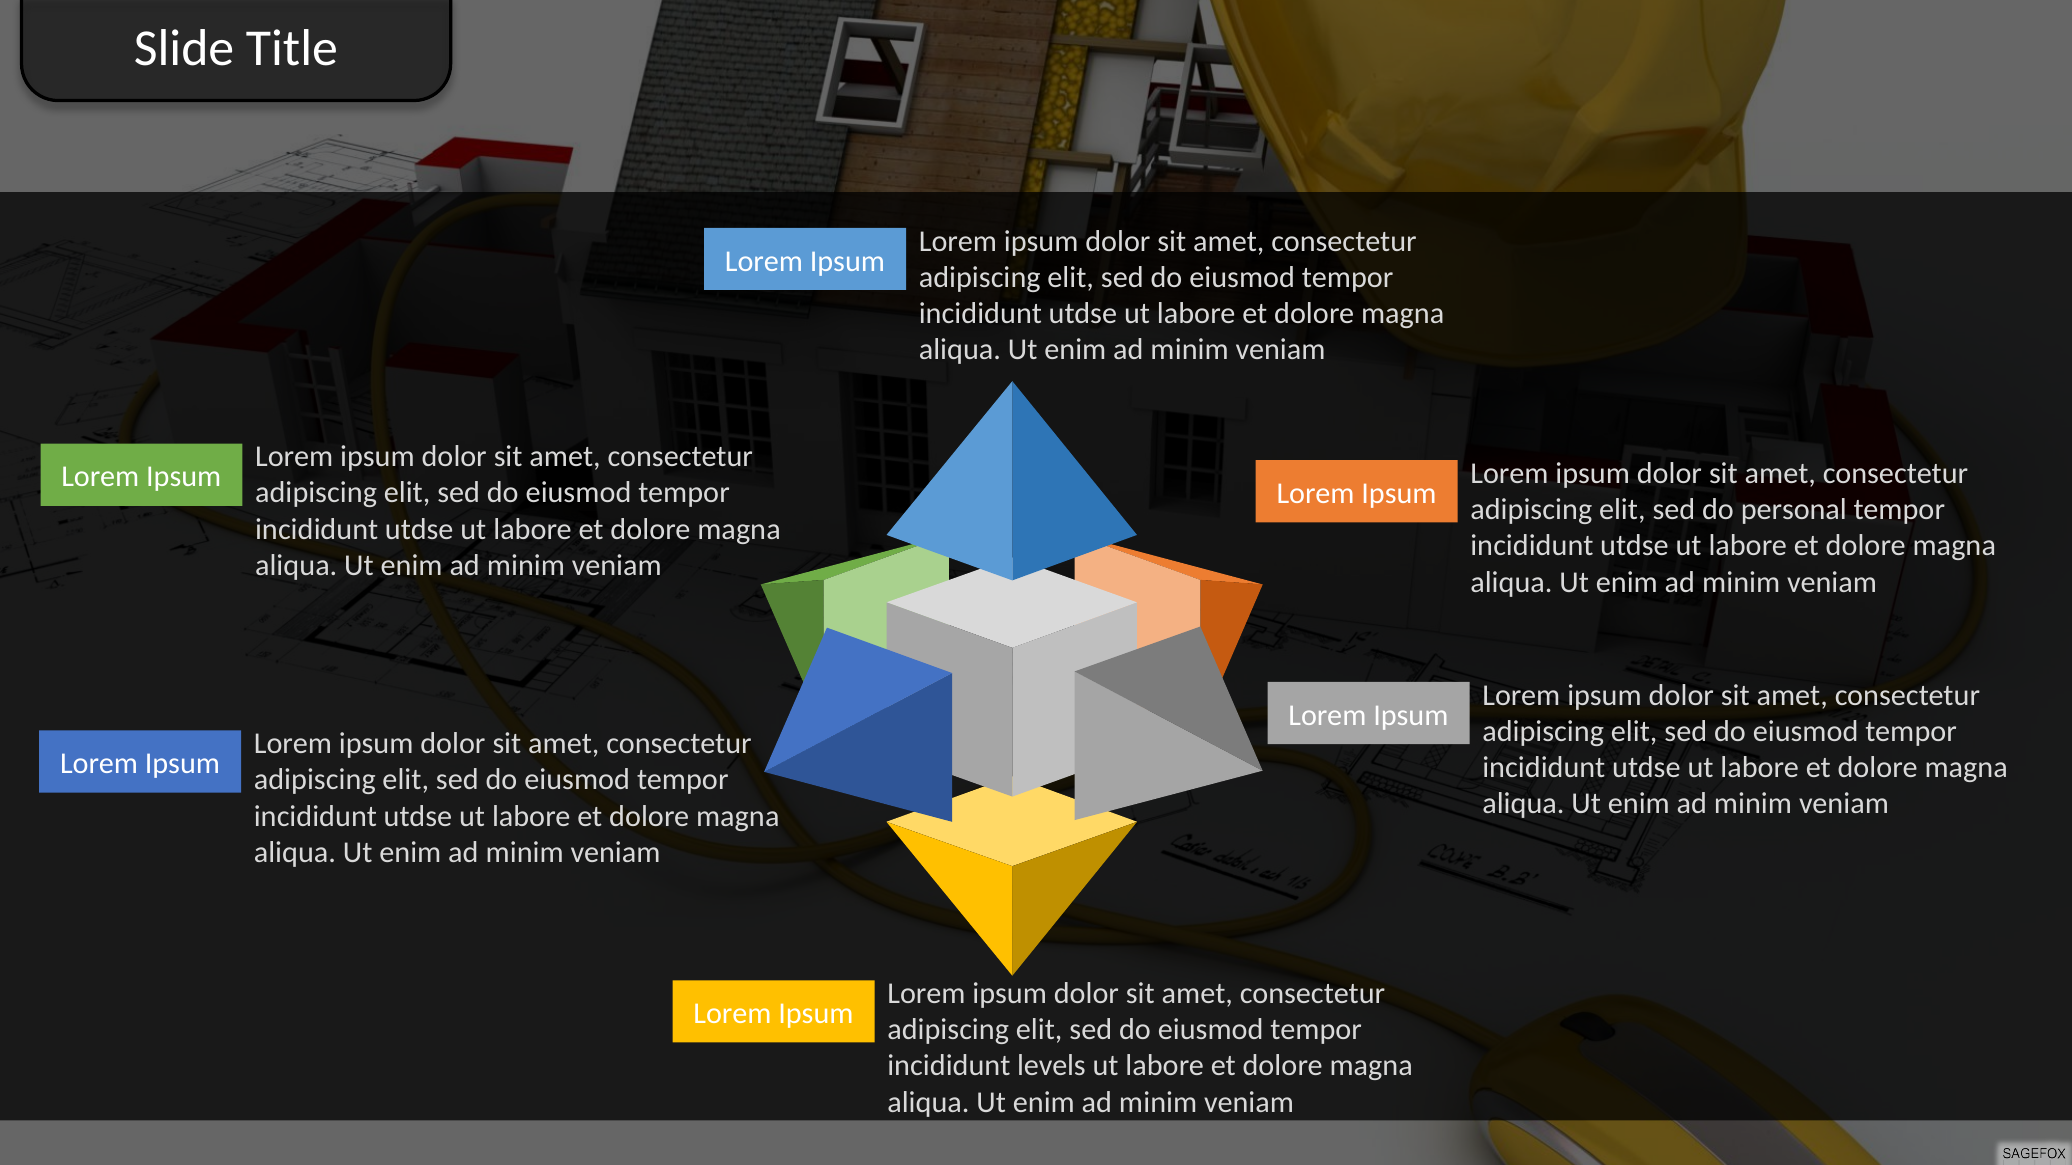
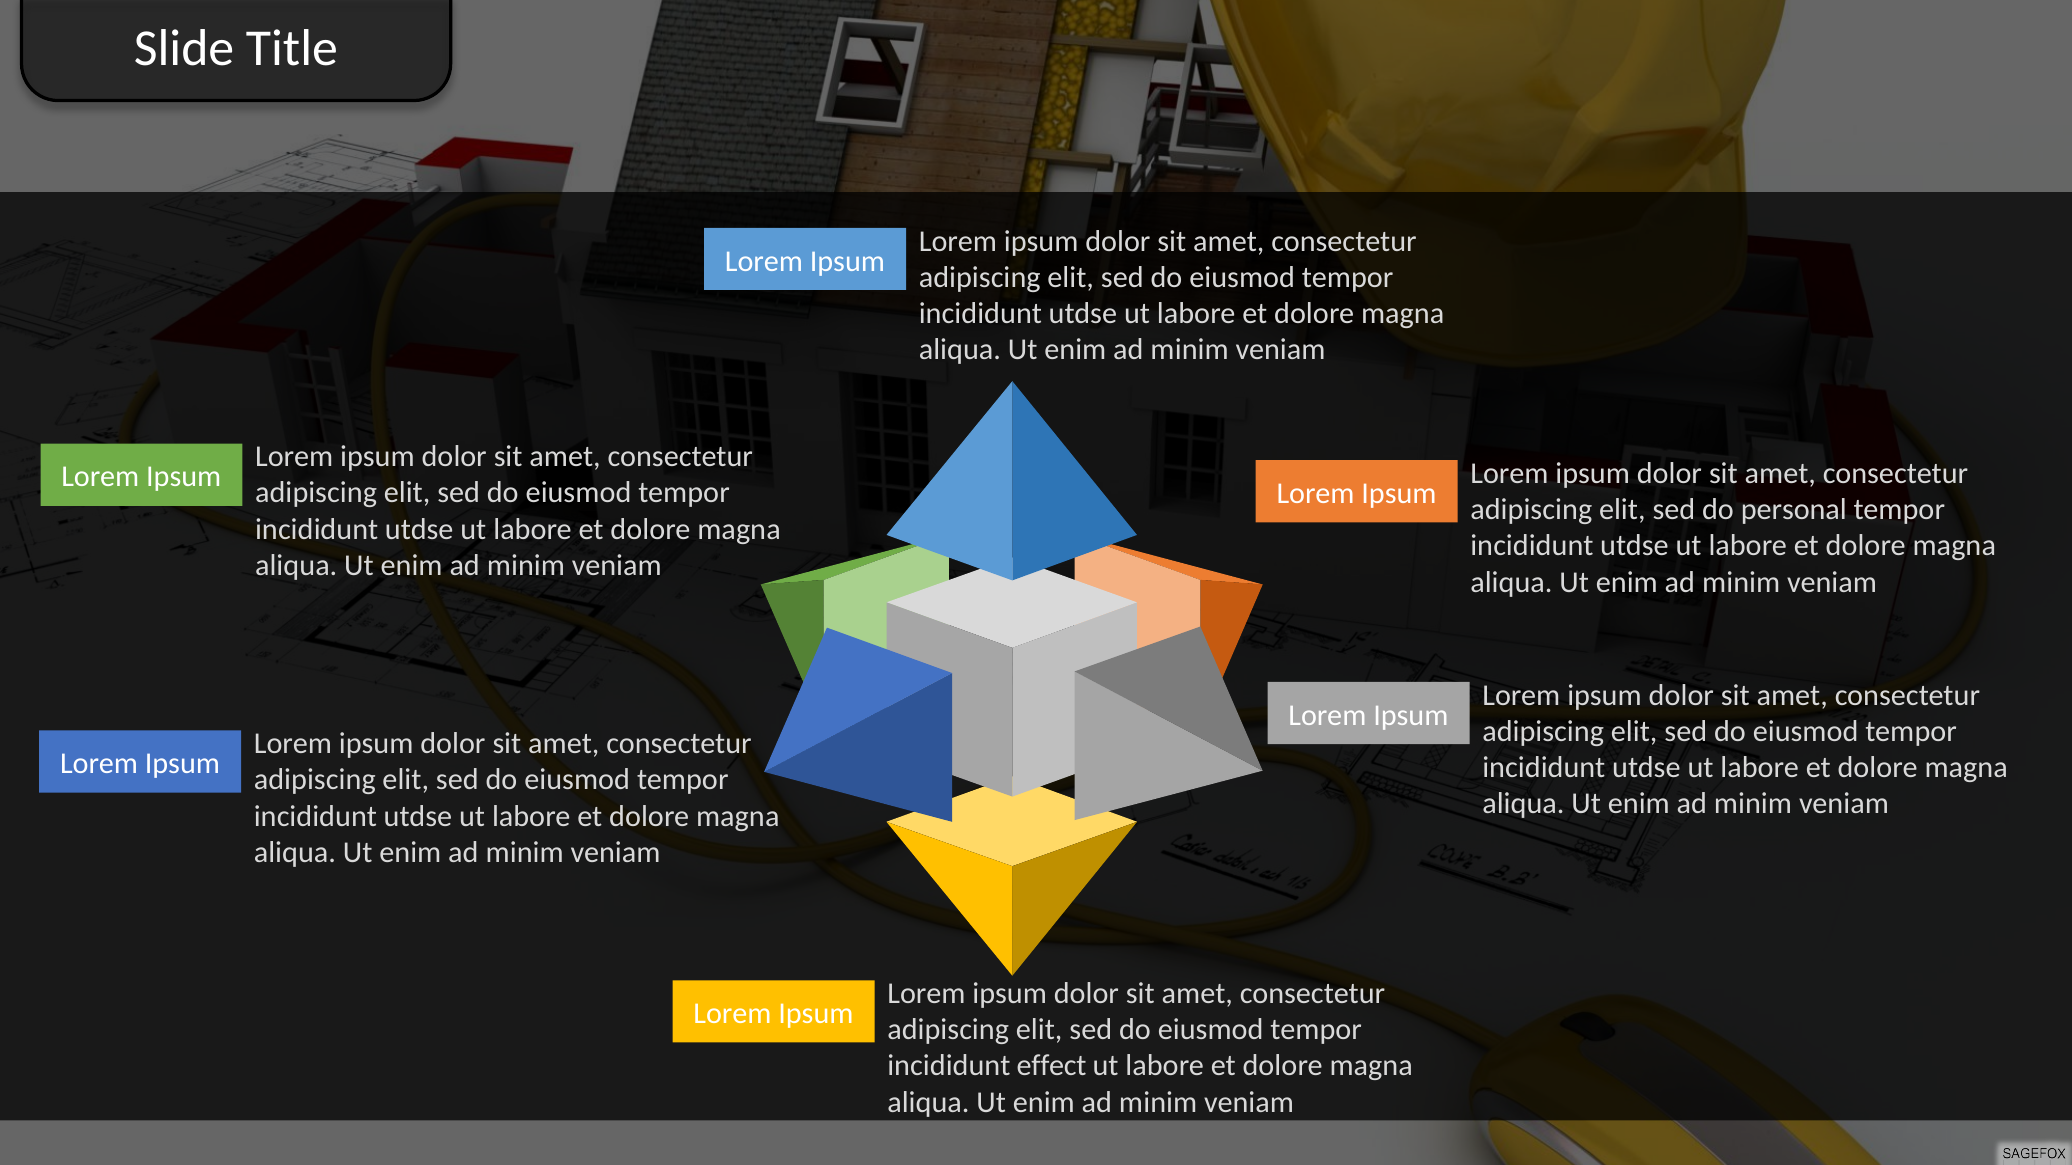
levels: levels -> effect (1052, 1066)
